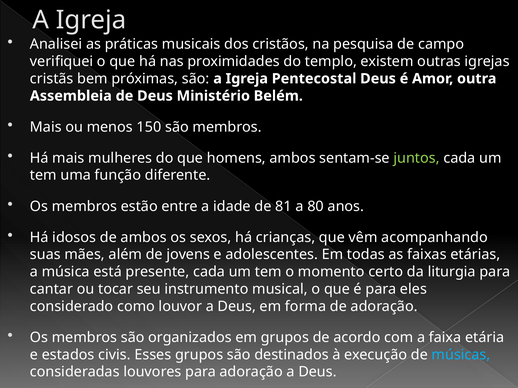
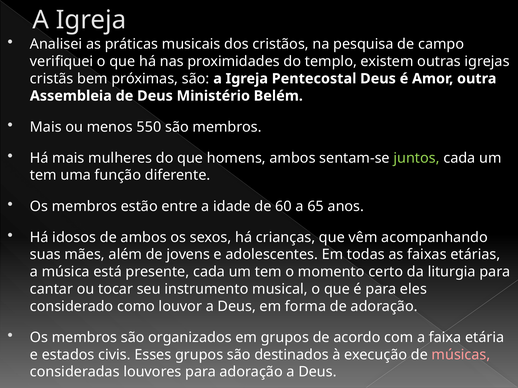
150: 150 -> 550 (149, 127)
81: 81 -> 60 (284, 207)
80: 80 -> 65 (316, 207)
músicas colour: light blue -> pink (461, 355)
